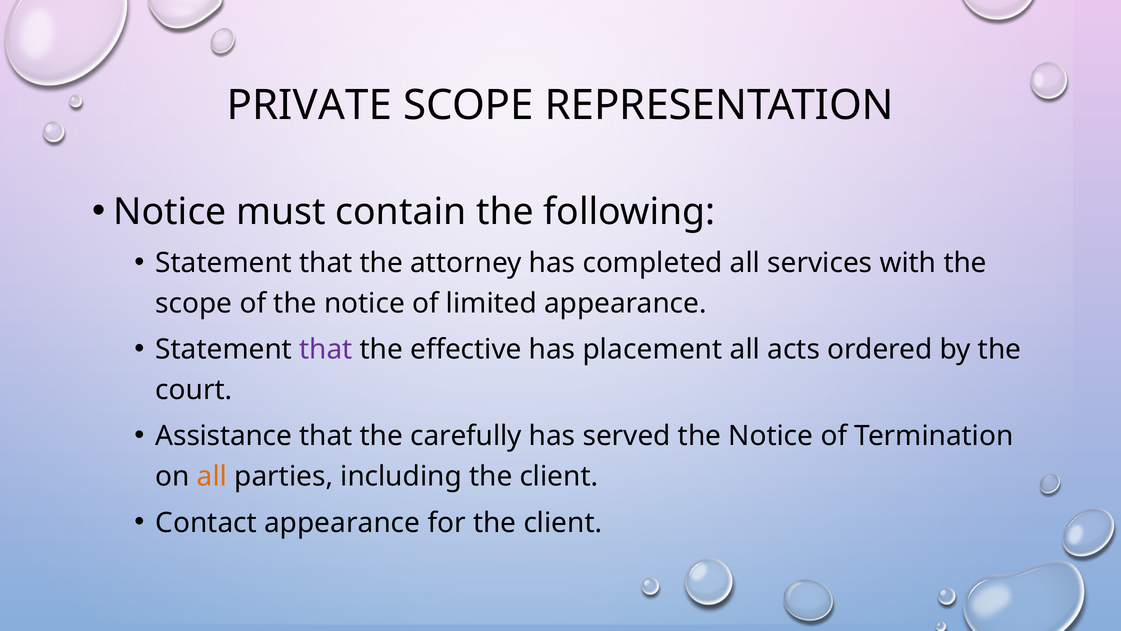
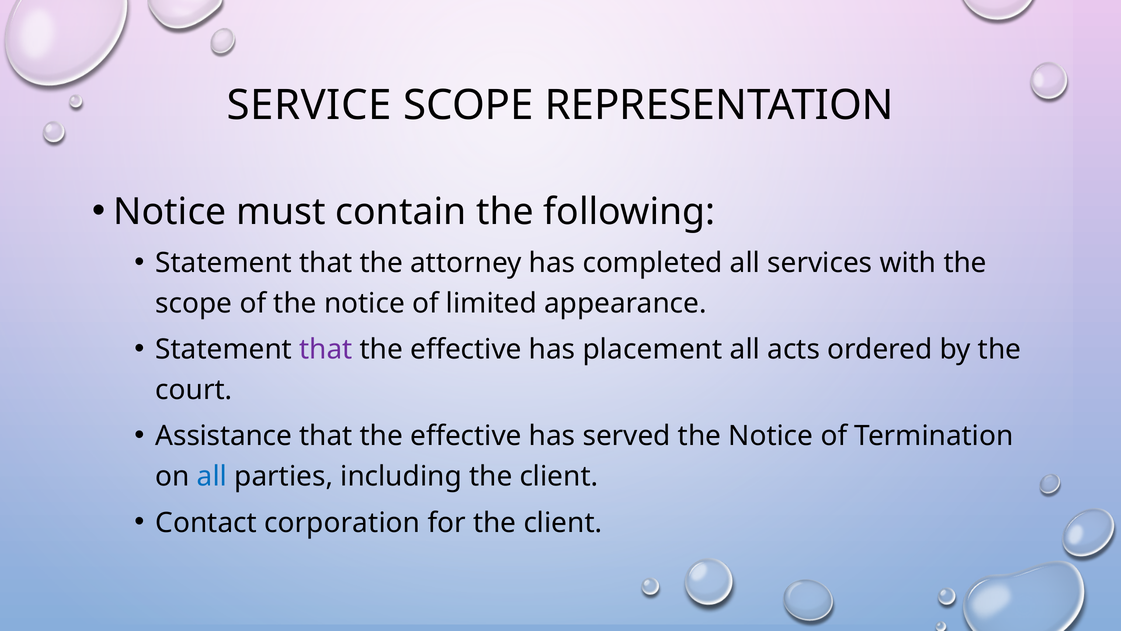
PRIVATE: PRIVATE -> SERVICE (309, 106)
carefully: carefully -> effective (466, 436)
all colour: orange -> blue (212, 476)
Contact appearance: appearance -> corporation (342, 522)
